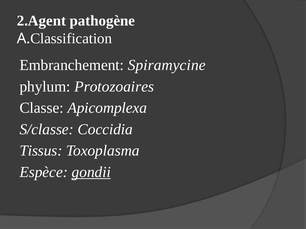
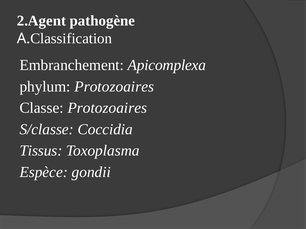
Spiramycine: Spiramycine -> Apicomplexa (167, 65)
Classe Apicomplexa: Apicomplexa -> Protozoaires (107, 108)
gondii underline: present -> none (91, 172)
